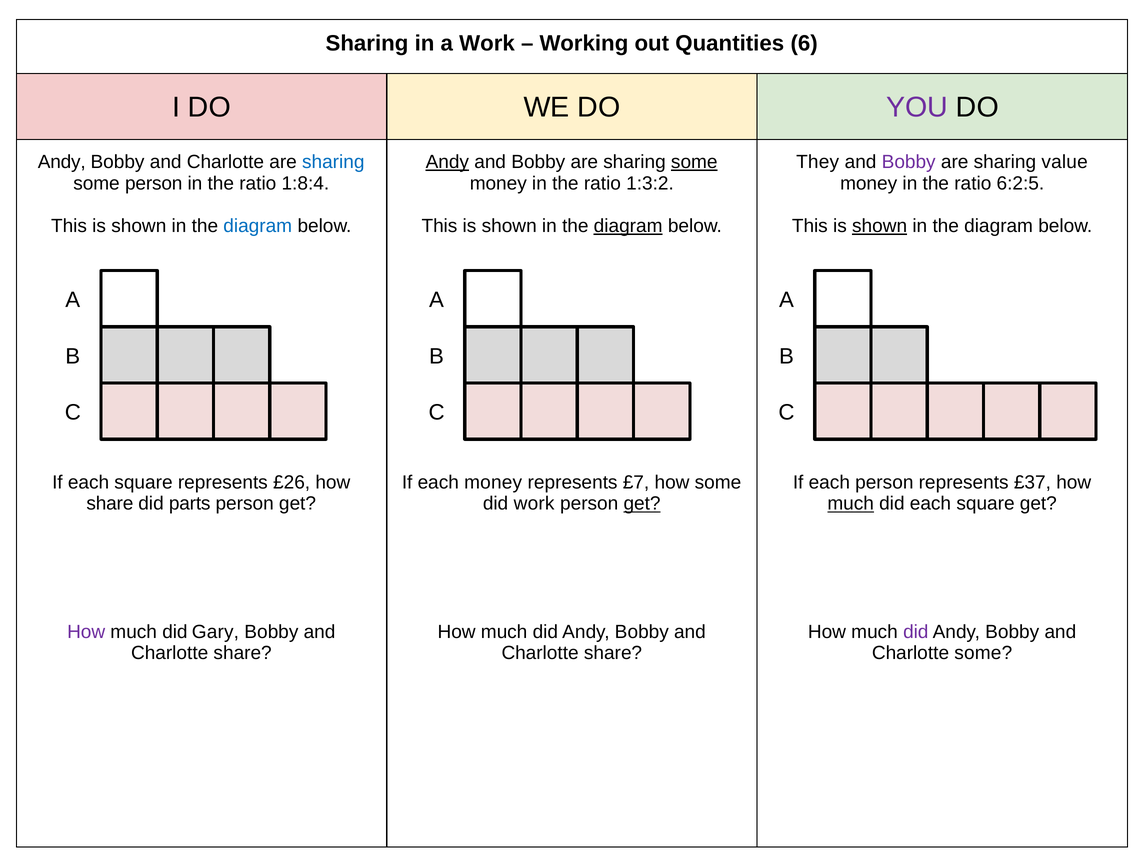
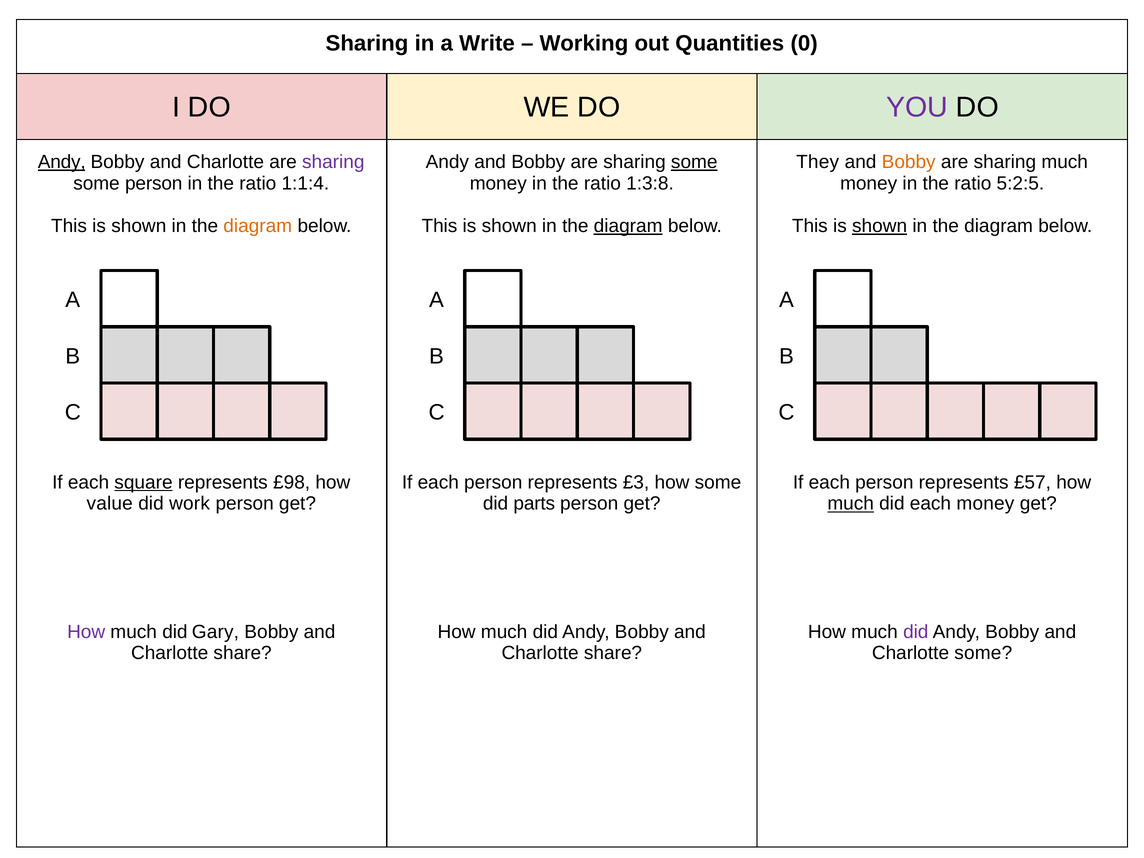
a Work: Work -> Write (487, 44)
6: 6 -> 0 (804, 44)
Andy underline: none -> present (62, 162)
sharing colour: blue -> purple (333, 162)
Andy underline: present -> none (447, 162)
Bobby colour: purple -> orange (909, 162)
sharing value: value -> much (1065, 162)
1:8:4: 1:8:4 -> 1:1:4 (305, 183)
1:3:2: 1:3:2 -> 1:3:8 (650, 183)
6:2:5: 6:2:5 -> 5:2:5 (1020, 183)
diagram colour: blue -> orange (258, 226)
square underline: none -> present (144, 482)
£26: £26 -> £98 (292, 482)
money: money -> person (493, 482)
£7: £7 -> £3 (636, 482)
£37: £37 -> £57 (1032, 482)
share: share -> value (110, 504)
parts: parts -> work (190, 504)
did work: work -> parts (534, 504)
get underline: present -> none (642, 504)
did each square: square -> money (985, 504)
